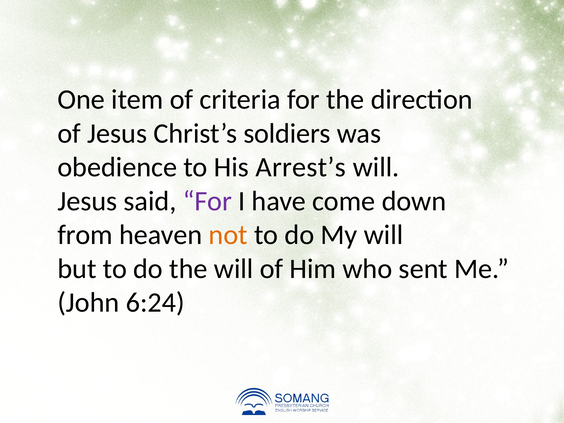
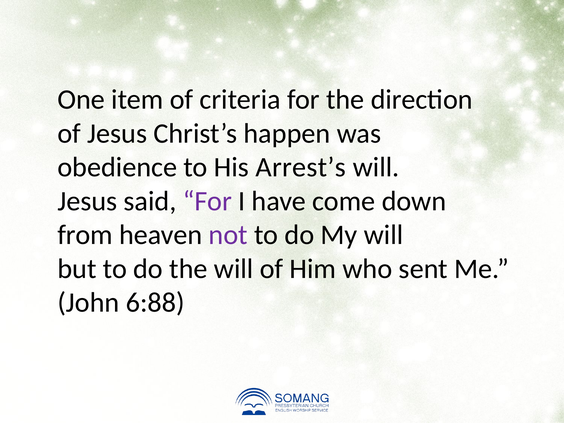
soldiers: soldiers -> happen (287, 133)
not colour: orange -> purple (228, 235)
6:24: 6:24 -> 6:88 (155, 303)
